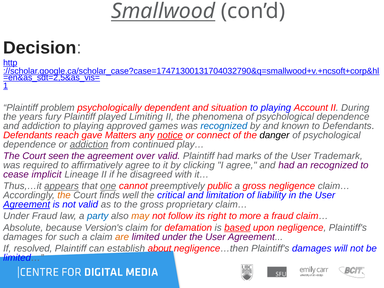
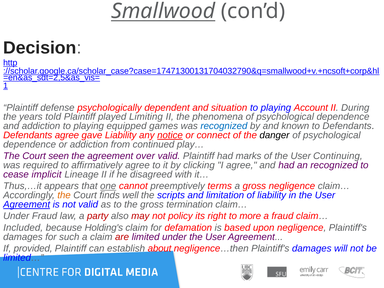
problem: problem -> defense (57, 108)
fury: fury -> told (53, 117)
approved: approved -> equipped (127, 126)
Defendants reach: reach -> agree (67, 135)
gave Matters: Matters -> Liability (121, 135)
addiction underline: present -> none (89, 144)
Trademark: Trademark -> Continuing (338, 156)
appears underline: present -> none (62, 186)
public: public -> terms (220, 186)
critical: critical -> scripts (171, 195)
proprietary: proprietary -> termination (190, 205)
party colour: blue -> red (98, 216)
may colour: orange -> red (140, 216)
follow: follow -> policy (180, 216)
Absolute: Absolute -> Included (23, 228)
Version's: Version's -> Holding's (104, 228)
based underline: present -> none (237, 228)
are colour: orange -> red (122, 237)
resolved: resolved -> provided (33, 248)
